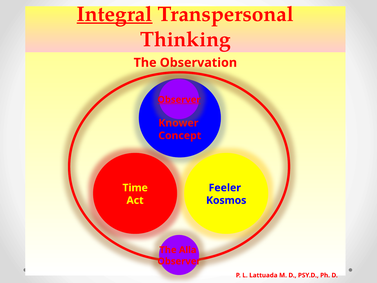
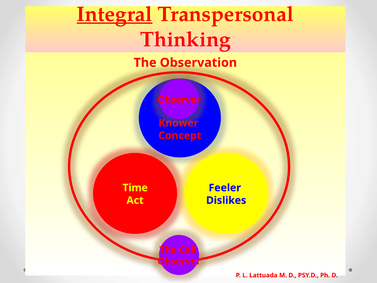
Observer underline: present -> none (179, 100)
Kosmos: Kosmos -> Dislikes (226, 200)
Alla: Alla -> Call (188, 250)
